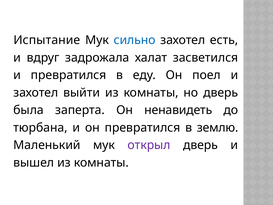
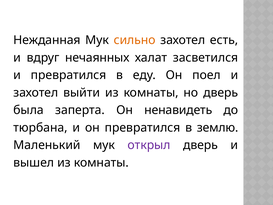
Испытание: Испытание -> Нежданная (47, 40)
сильно colour: blue -> orange (135, 40)
задрожала: задрожала -> нечаянных (97, 58)
